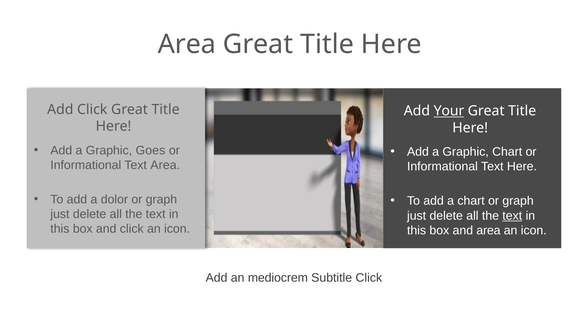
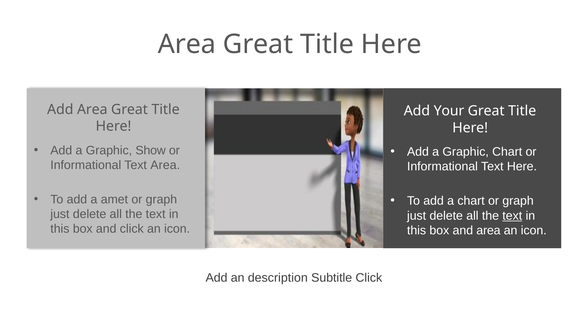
Add Click: Click -> Area (92, 109)
Your underline: present -> none (449, 111)
Goes: Goes -> Show (151, 150)
dolor: dolor -> amet (114, 199)
mediocrem: mediocrem -> description (278, 277)
